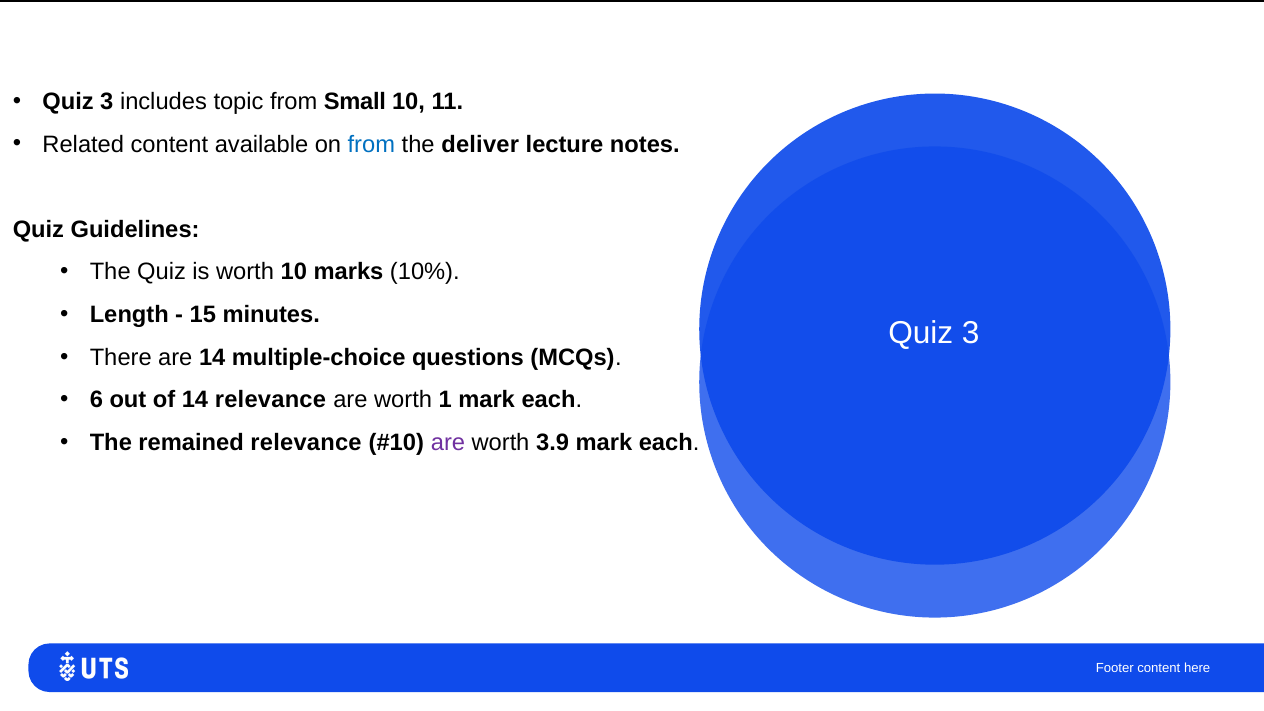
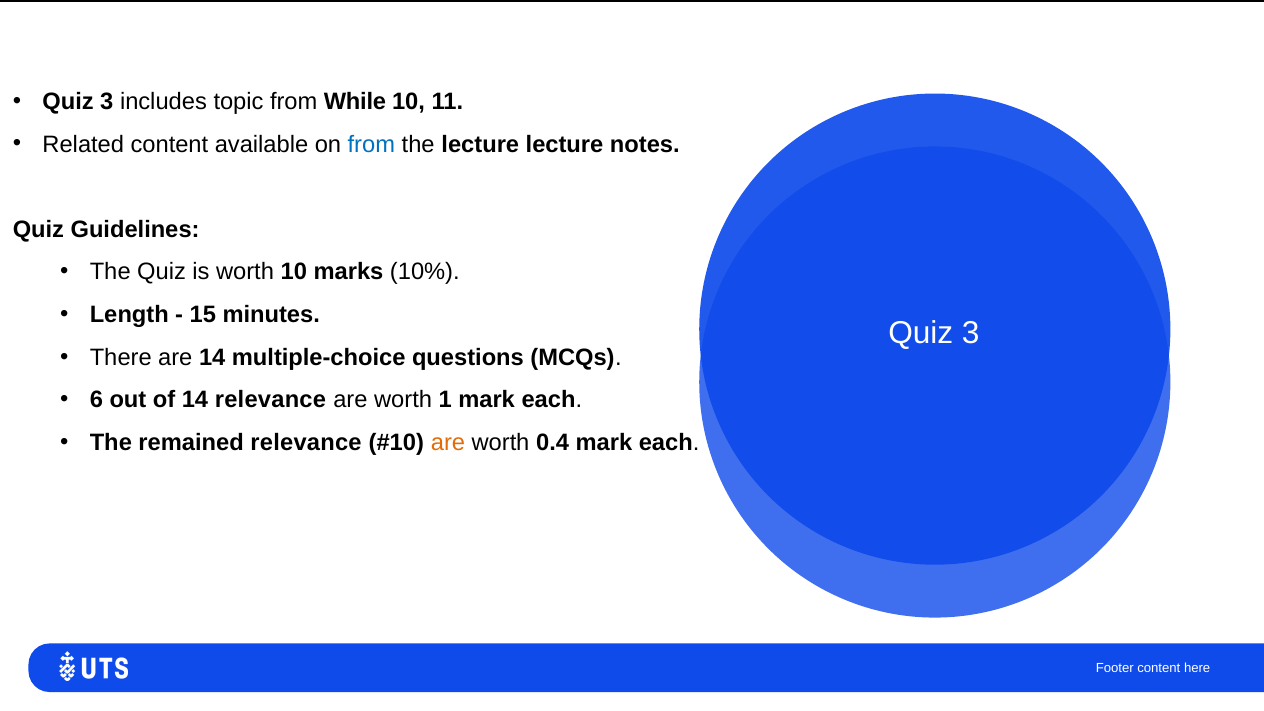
Small: Small -> While (355, 102)
the deliver: deliver -> lecture (480, 144)
are colour: purple -> orange (448, 443)
3.9: 3.9 -> 0.4 (553, 443)
